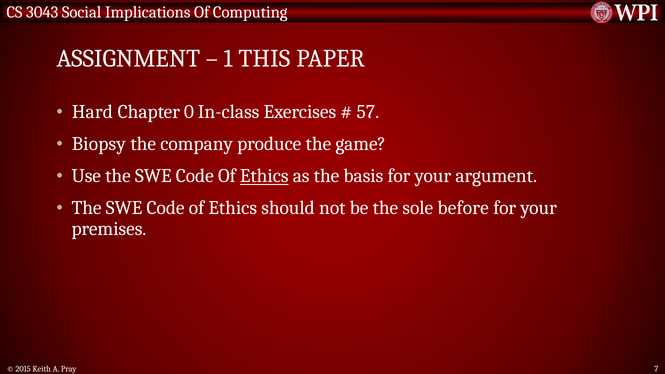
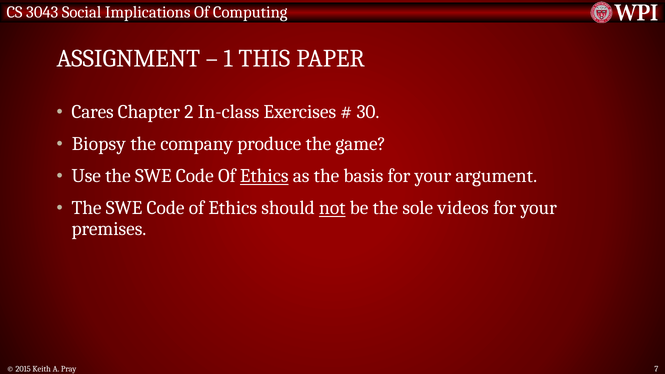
Hard: Hard -> Cares (93, 112)
0: 0 -> 2 (189, 112)
57: 57 -> 30 (368, 112)
not underline: none -> present (332, 208)
before: before -> videos (463, 208)
